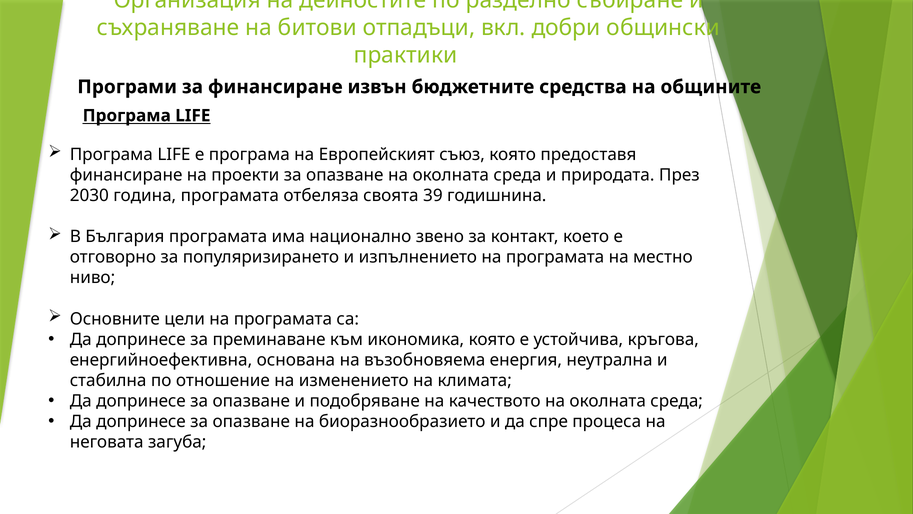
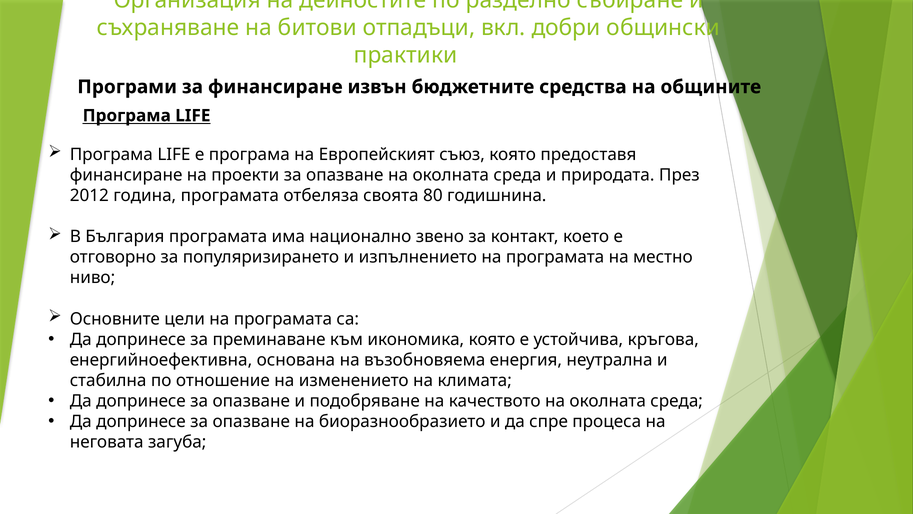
2030: 2030 -> 2012 (89, 195)
39: 39 -> 80 (433, 195)
